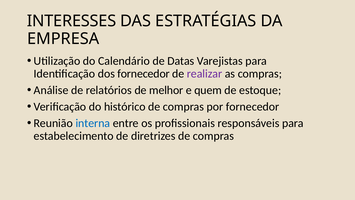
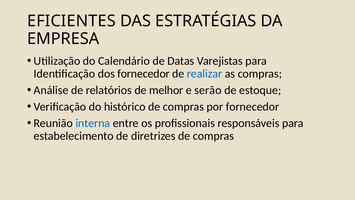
INTERESSES: INTERESSES -> EFICIENTES (71, 21)
realizar colour: purple -> blue (205, 74)
quem: quem -> serão (208, 90)
